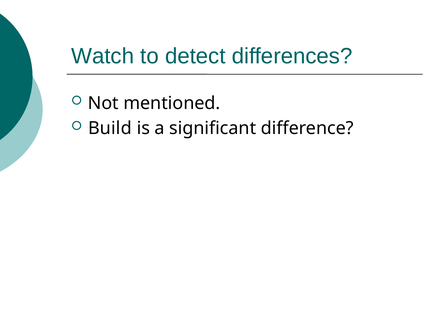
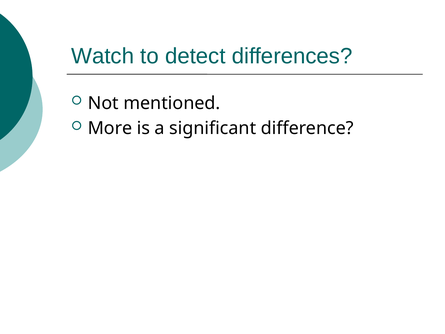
Build: Build -> More (110, 128)
